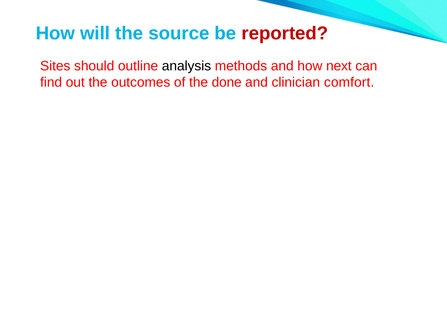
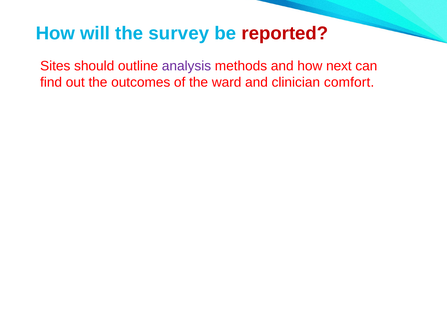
source: source -> survey (179, 33)
analysis colour: black -> purple (186, 66)
done: done -> ward (227, 82)
